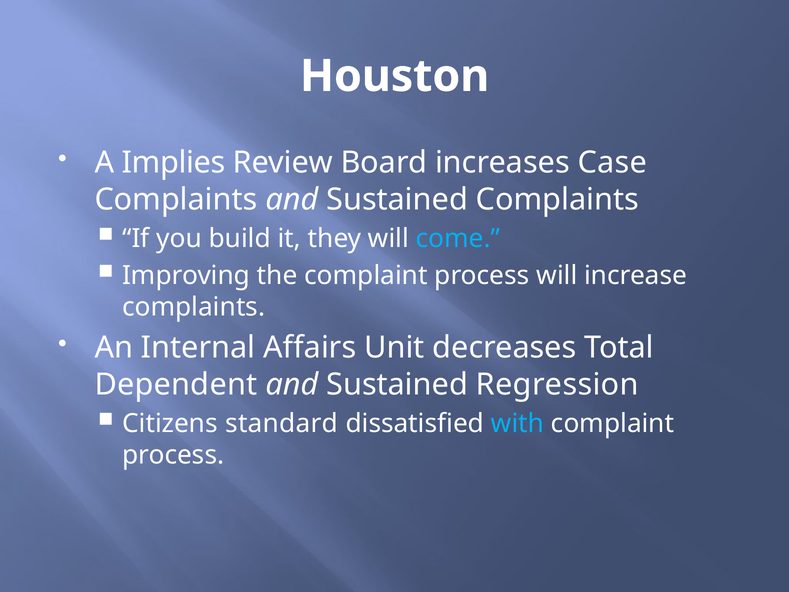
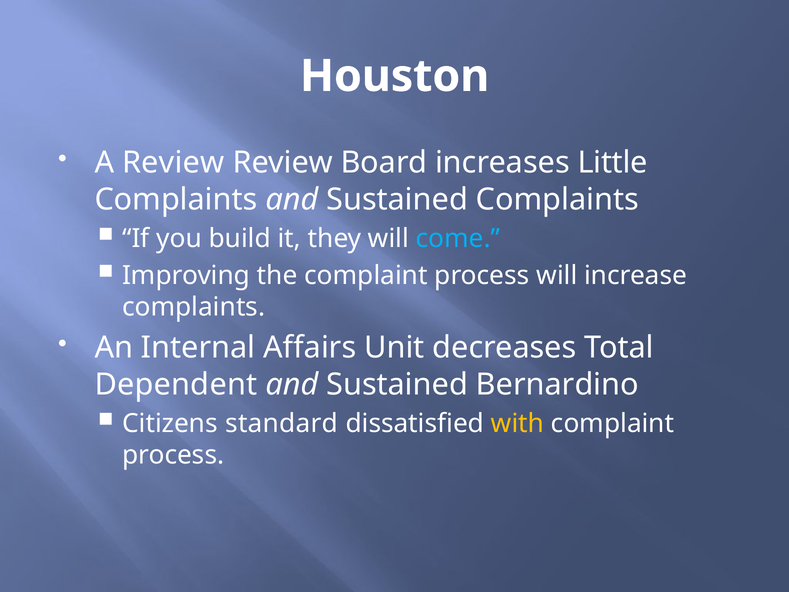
A Implies: Implies -> Review (173, 163)
Case: Case -> Little (613, 163)
Regression: Regression -> Bernardino (557, 384)
with colour: light blue -> yellow (517, 424)
